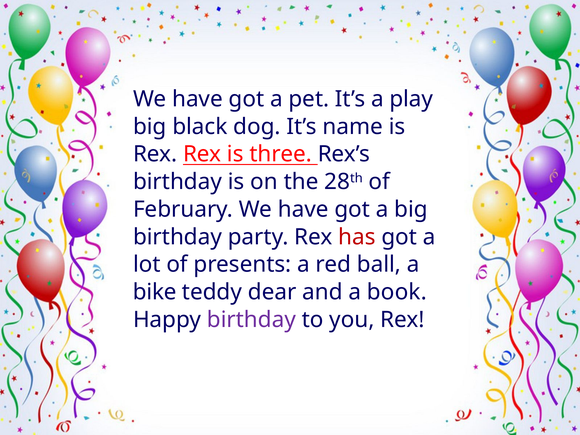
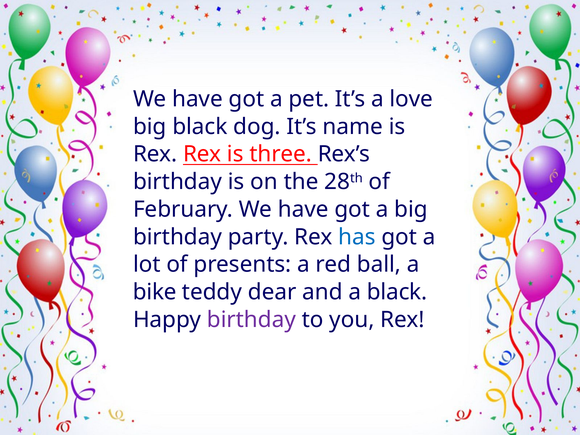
play: play -> love (411, 99)
has colour: red -> blue (357, 237)
a book: book -> black (397, 292)
